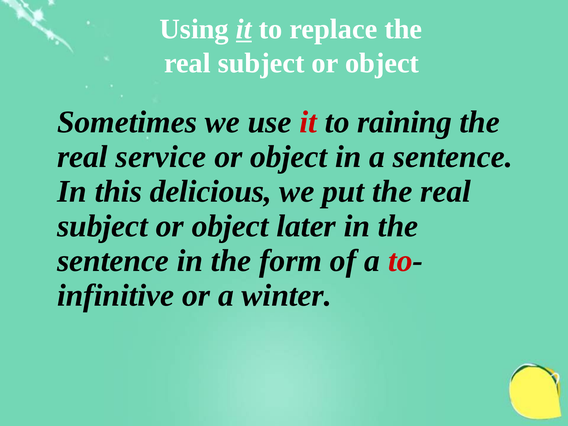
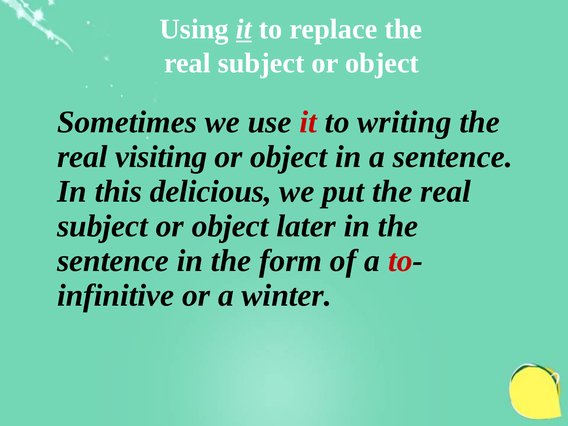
raining: raining -> writing (404, 122)
service: service -> visiting (161, 157)
